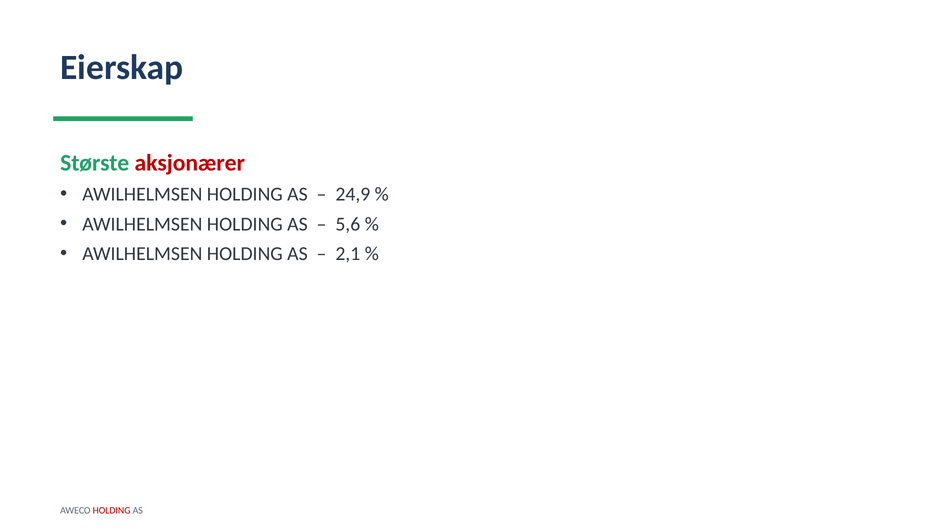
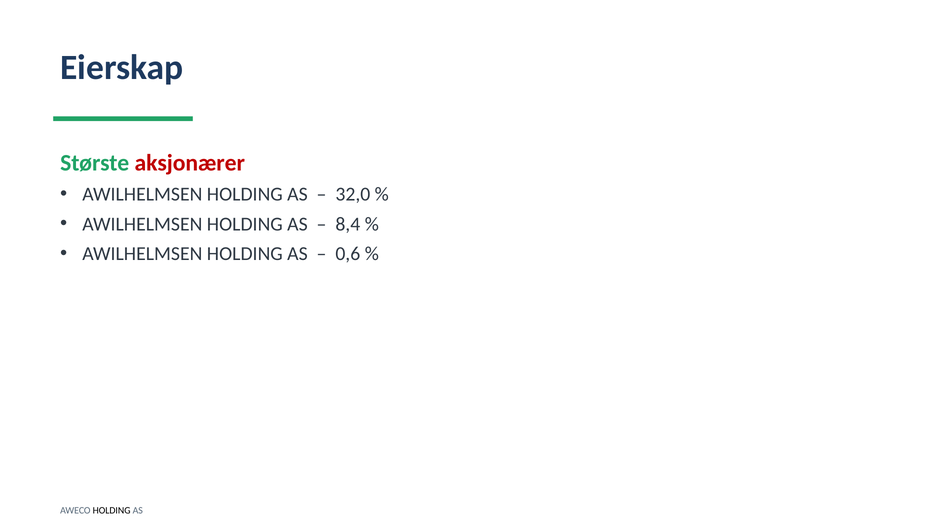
24,9: 24,9 -> 32,0 (353, 195)
5,6: 5,6 -> 8,4 (348, 224)
2,1: 2,1 -> 0,6 (348, 254)
HOLDING colour: red -> black (112, 511)
